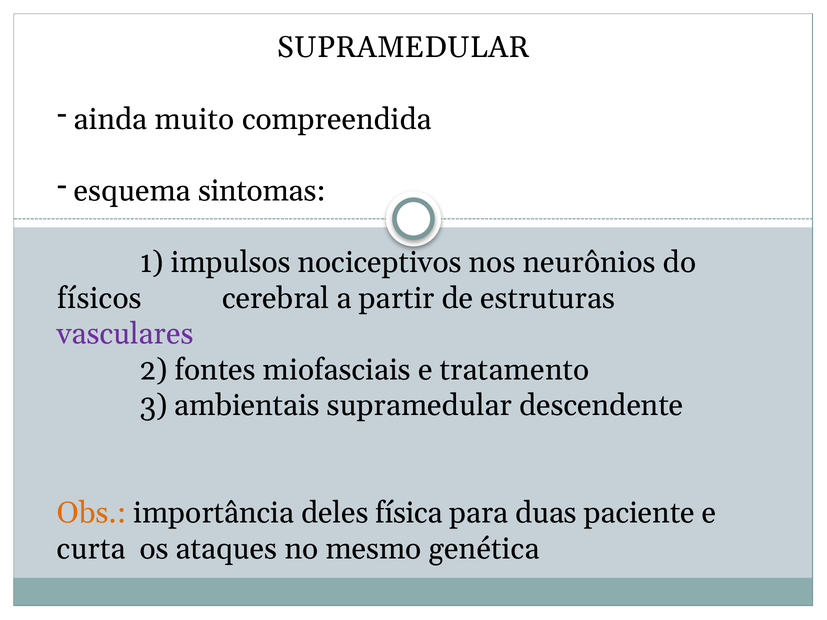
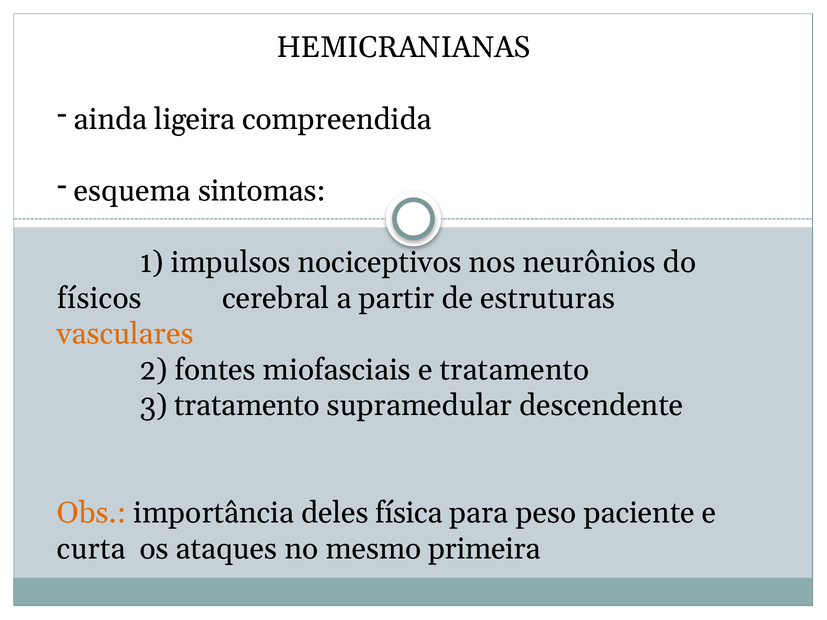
SUPRAMEDULAR: SUPRAMEDULAR -> HEMICRANIANAS (404, 48)
muito: muito -> ligeira (195, 119)
vasculares colour: purple -> orange (125, 334)
3 ambientais: ambientais -> tratamento (247, 406)
duas: duas -> peso (546, 513)
genética: genética -> primeira (484, 549)
